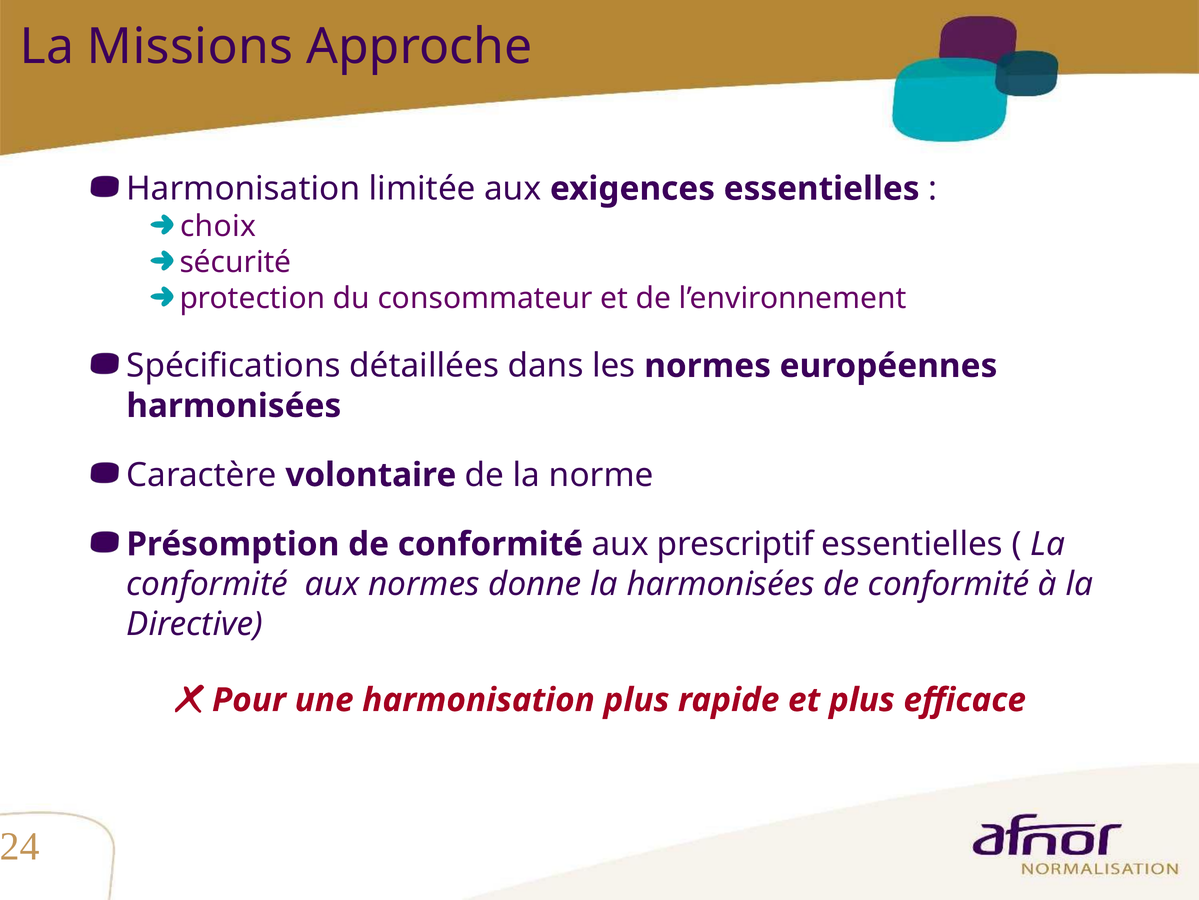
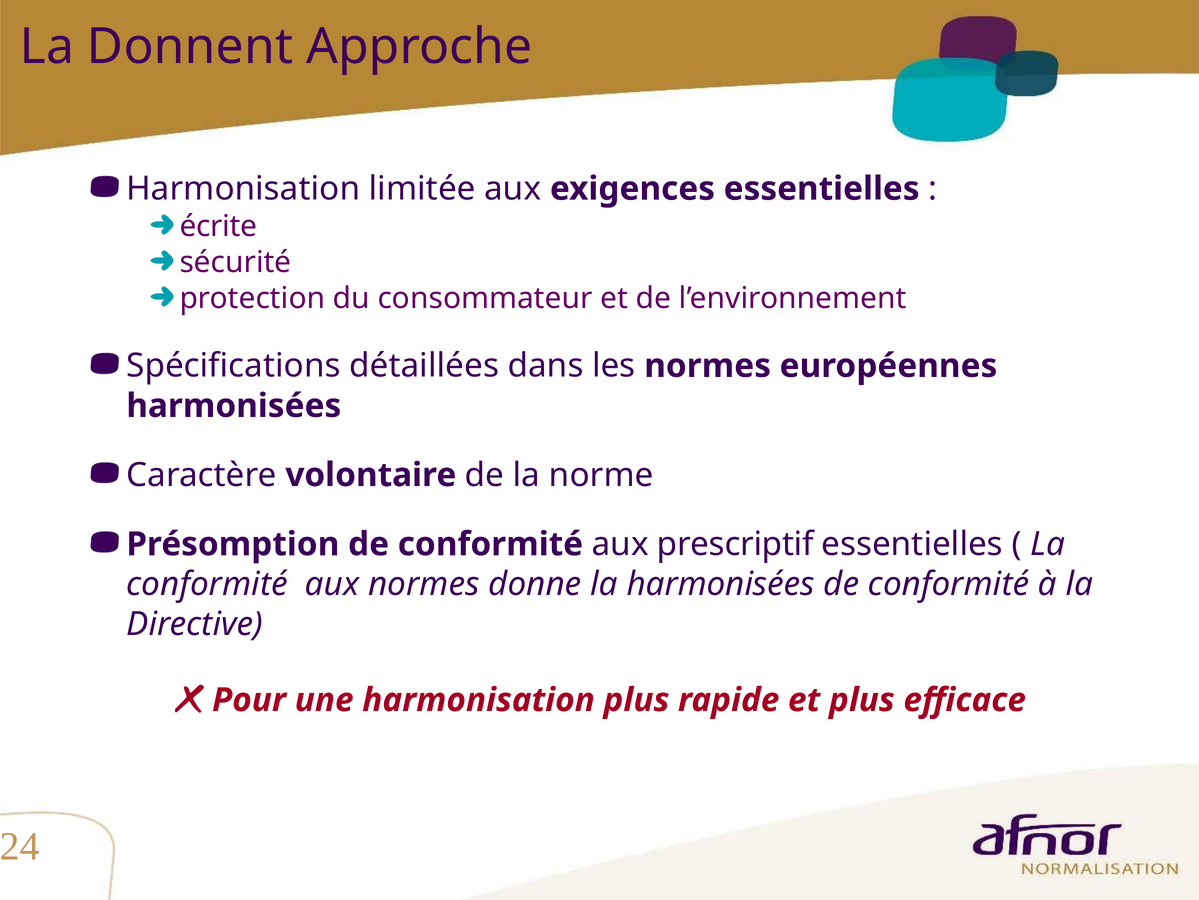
Missions: Missions -> Donnent (190, 47)
choix: choix -> écrite (218, 226)
